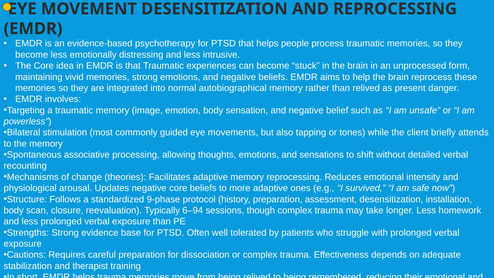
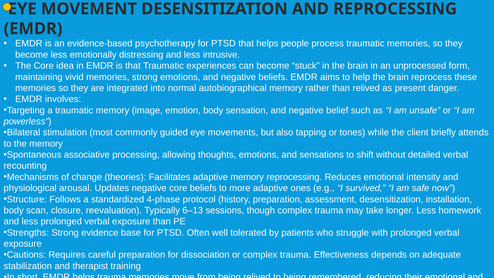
9-phase: 9-phase -> 4-phase (163, 199)
6–94: 6–94 -> 6–13 (193, 210)
